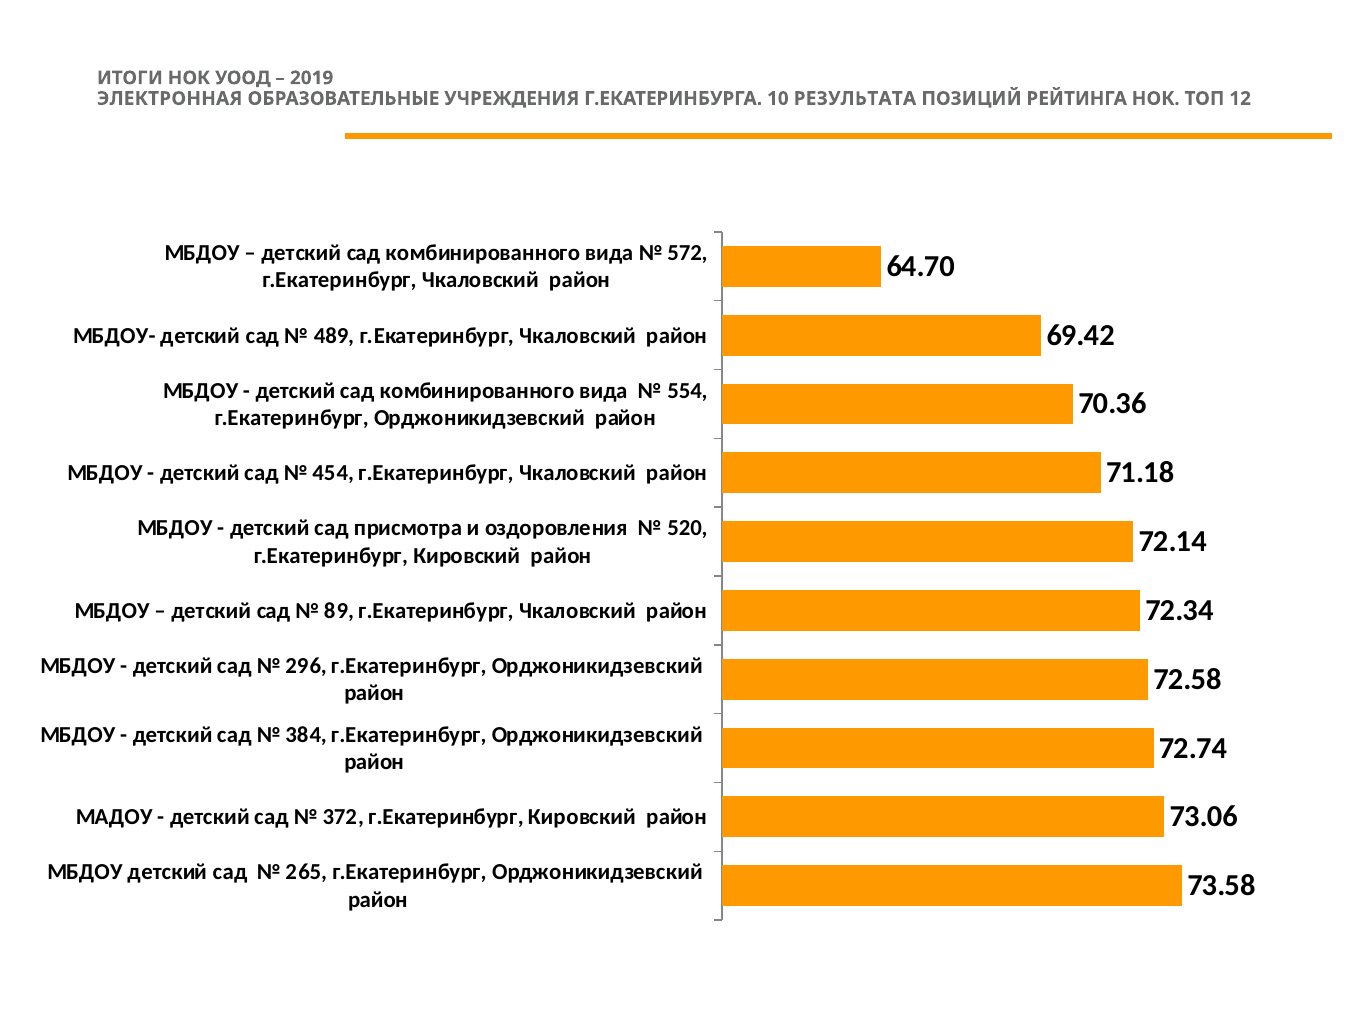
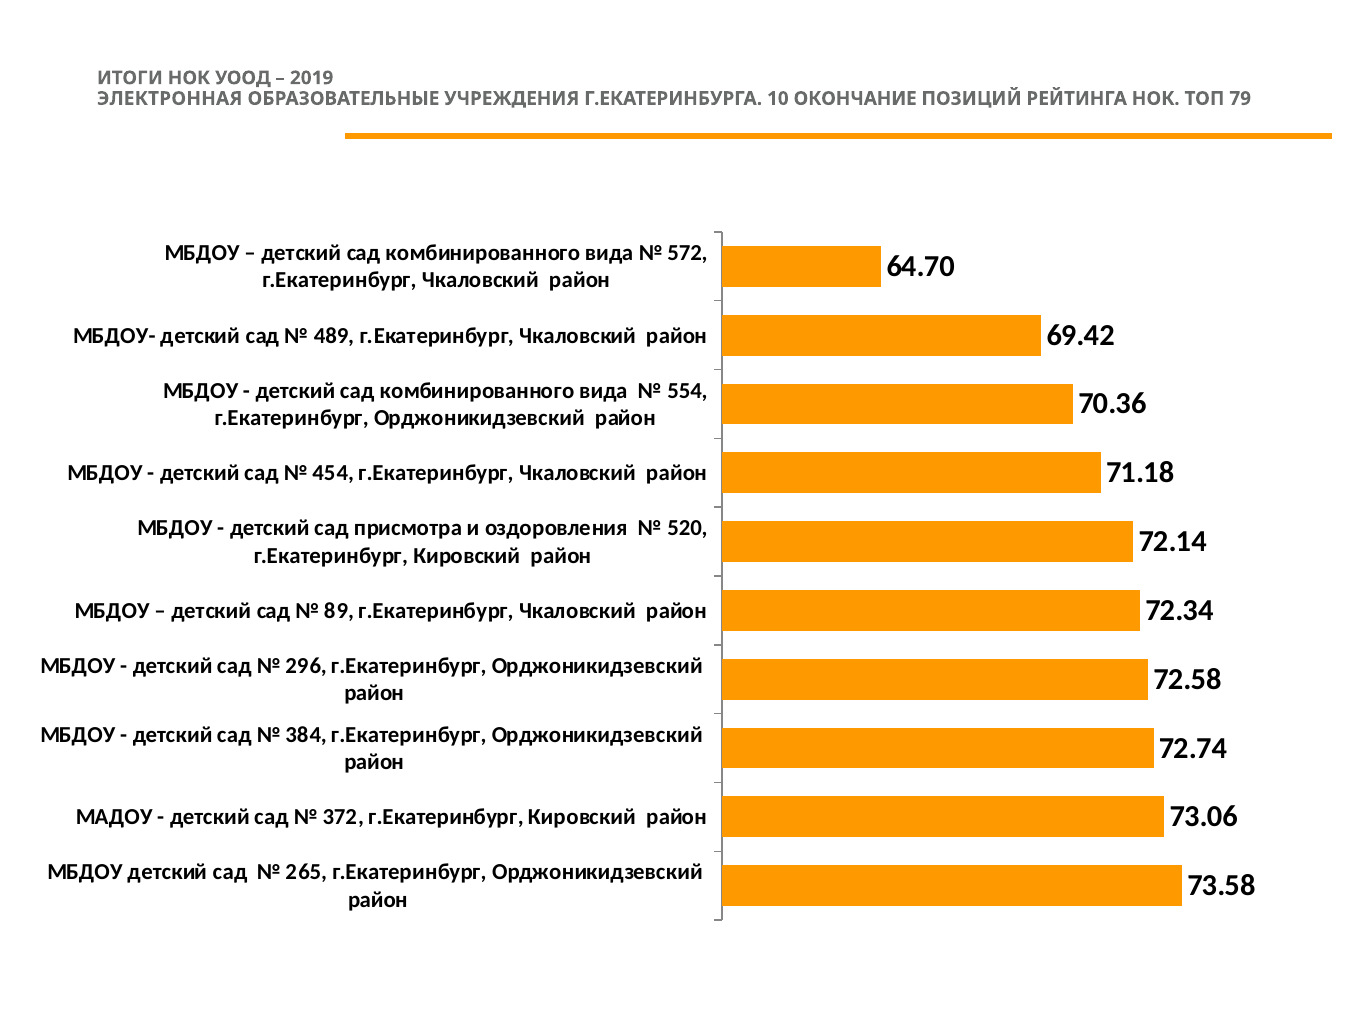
РЕЗУЛЬТАТА: РЕЗУЛЬТАТА -> ОКОНЧАНИЕ (855, 99)
12: 12 -> 79 (1240, 99)
